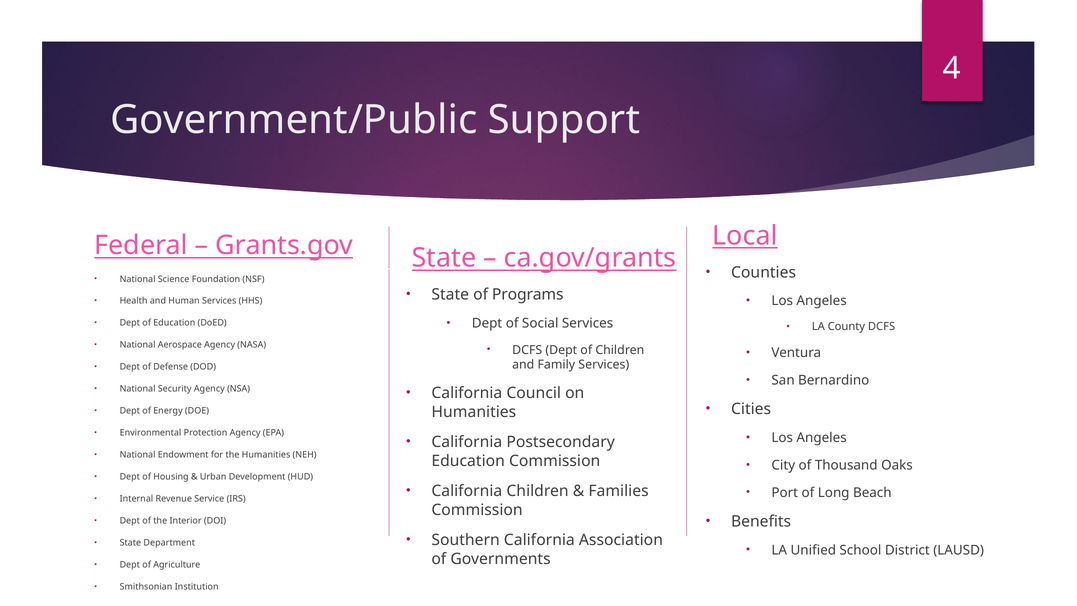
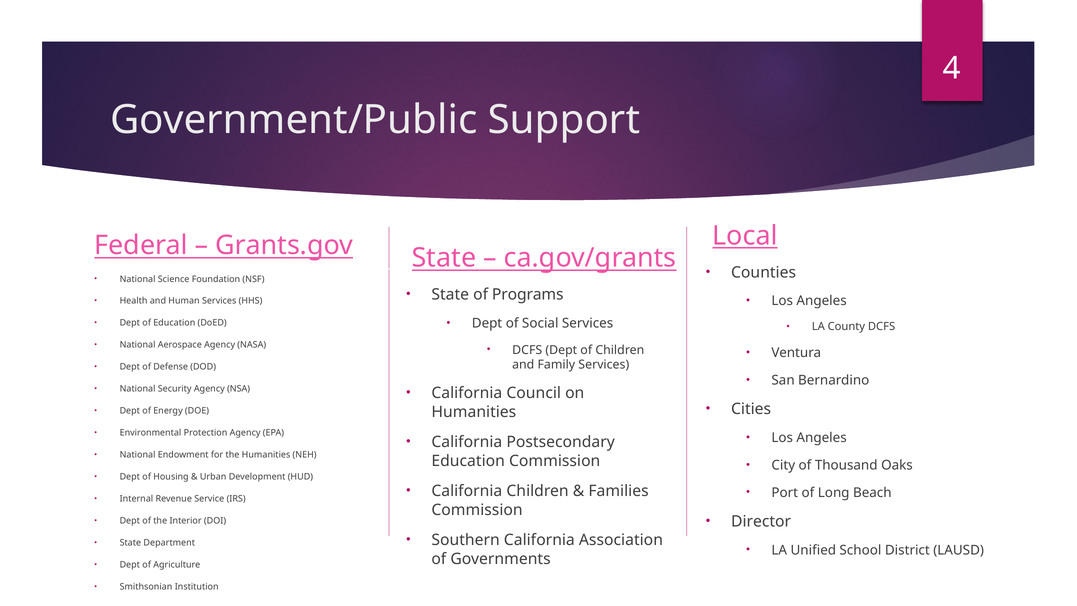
Benefits: Benefits -> Director (761, 521)
